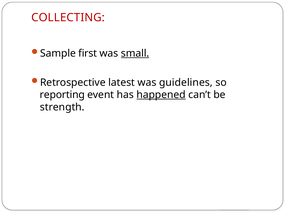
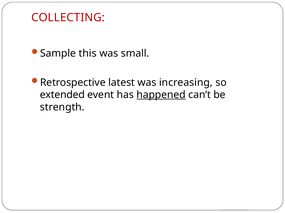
first: first -> this (88, 53)
small underline: present -> none (135, 53)
guidelines: guidelines -> increasing (186, 83)
reporting: reporting -> extended (62, 95)
